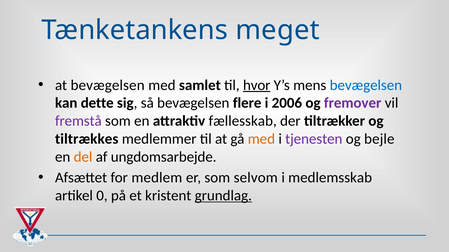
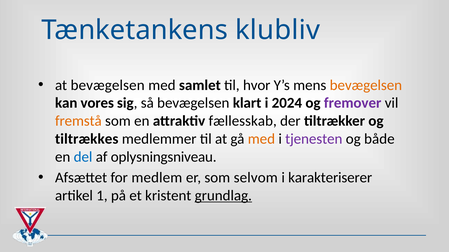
meget: meget -> klubliv (278, 30)
hvor underline: present -> none (257, 85)
bevægelsen colour: blue -> orange (366, 85)
dette: dette -> vores (97, 103)
flere: flere -> klart (247, 103)
2006: 2006 -> 2024 (287, 103)
fremstå colour: purple -> orange (78, 121)
bejle: bejle -> både (379, 139)
del colour: orange -> blue (83, 157)
ungdomsarbejde: ungdomsarbejde -> oplysningsniveau (164, 157)
medlemsskab: medlemsskab -> karakteriserer (330, 178)
0: 0 -> 1 (102, 196)
